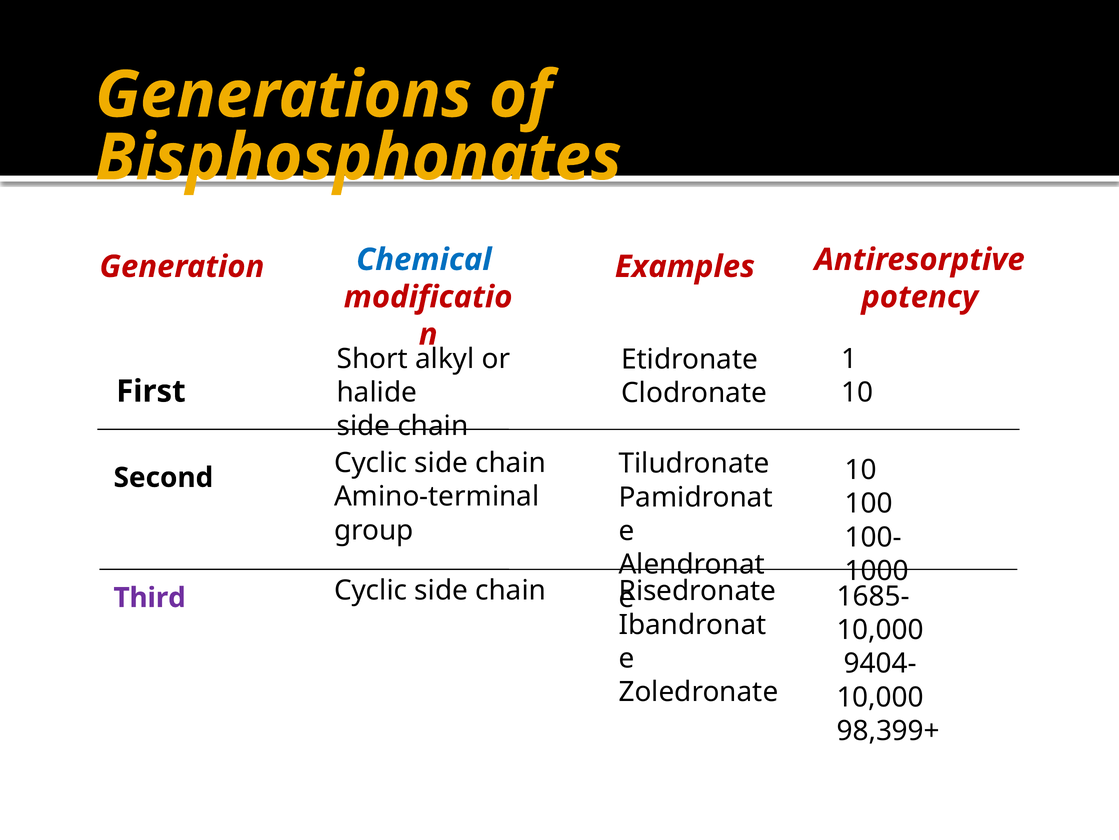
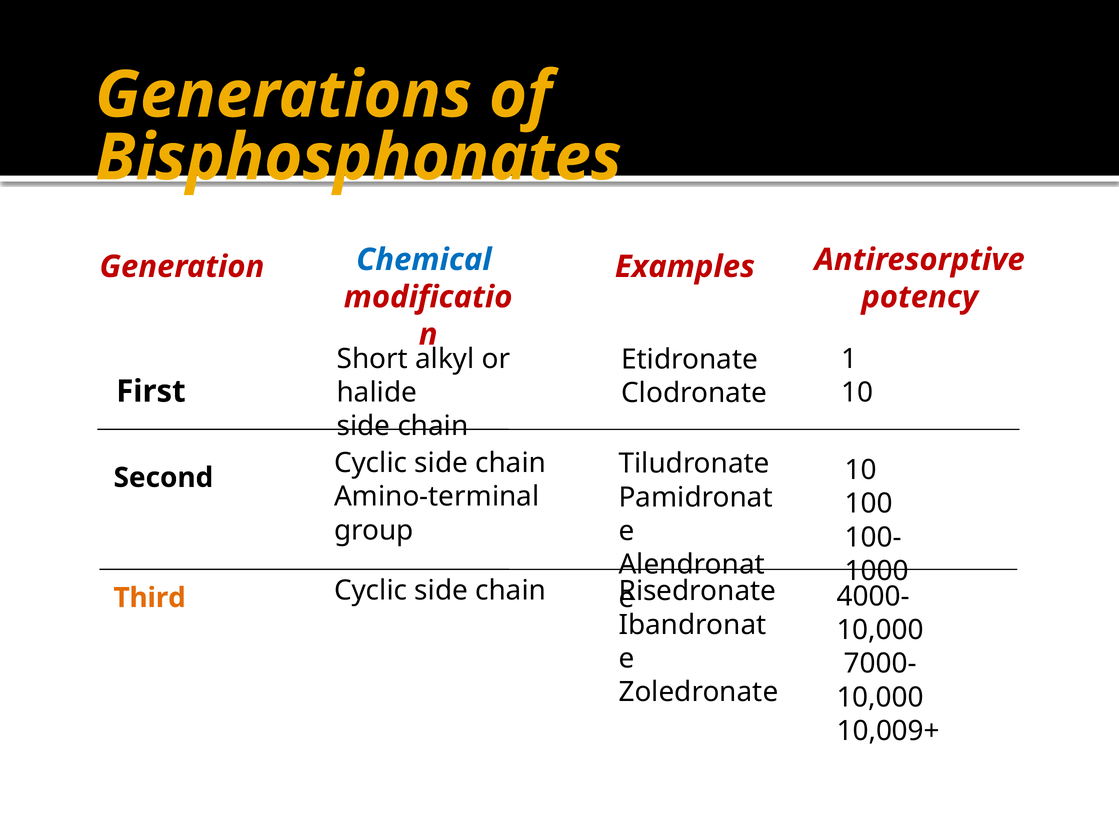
1685-: 1685- -> 4000- (873, 596)
Third colour: purple -> orange (150, 597)
9404-: 9404- -> 7000- (880, 663)
98,399+: 98,399+ -> 10,009+ (888, 730)
